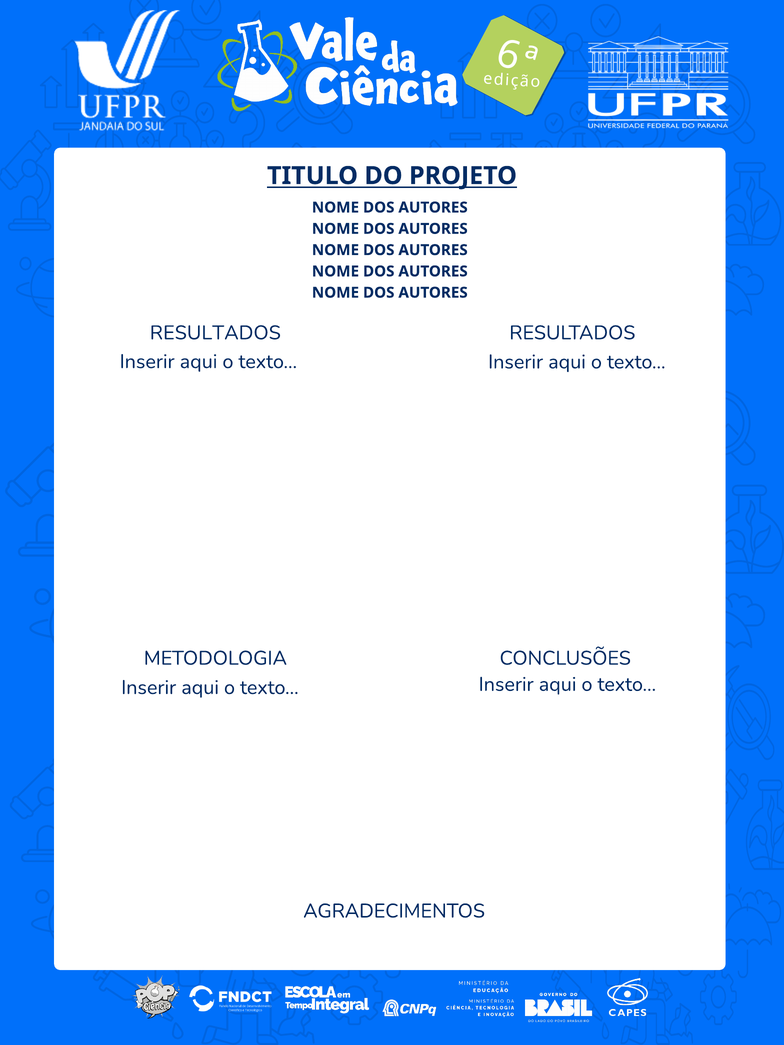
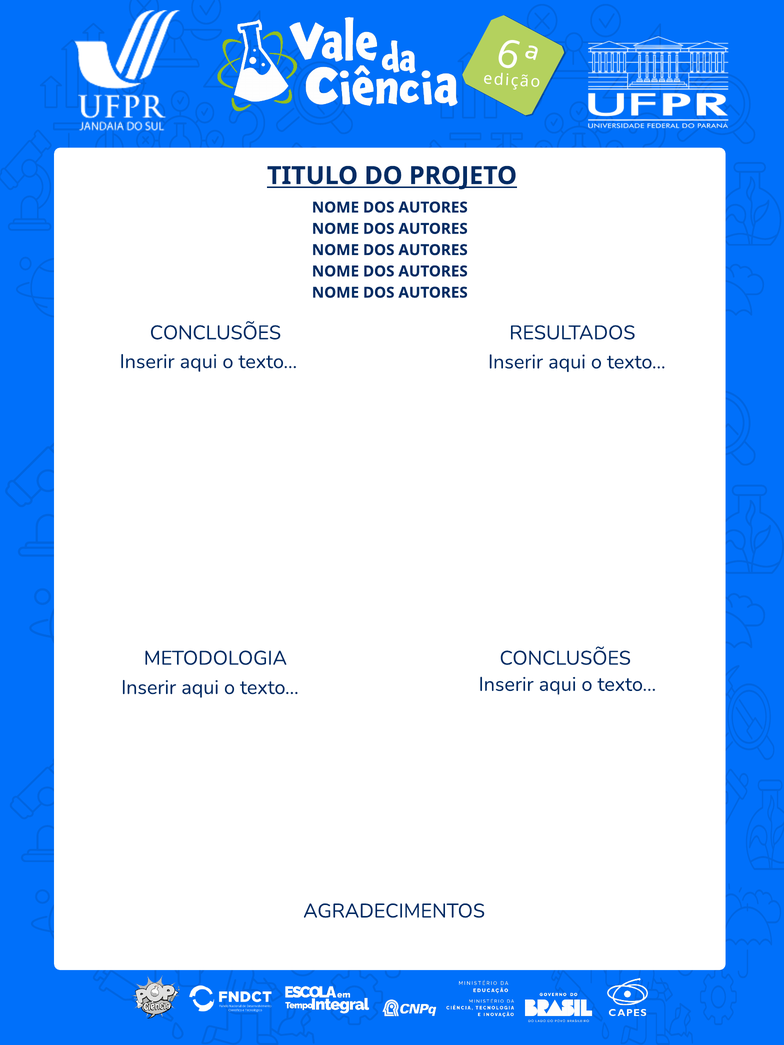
RESULTADOS: RESULTADOS -> CONCLUSÕES (215, 333)
